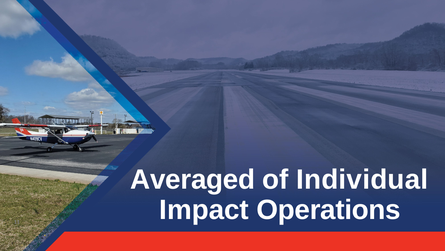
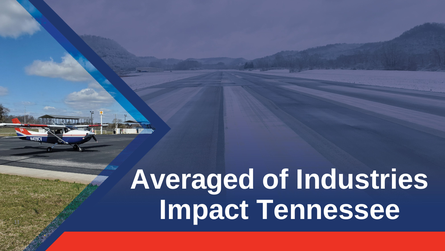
Individual: Individual -> Industries (362, 179)
Operations: Operations -> Tennessee (328, 209)
